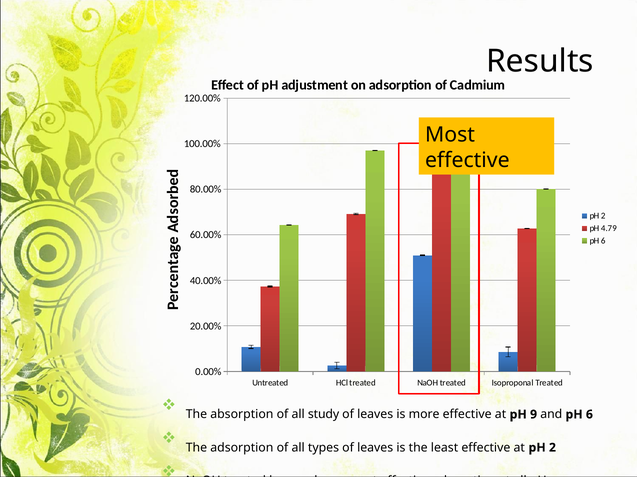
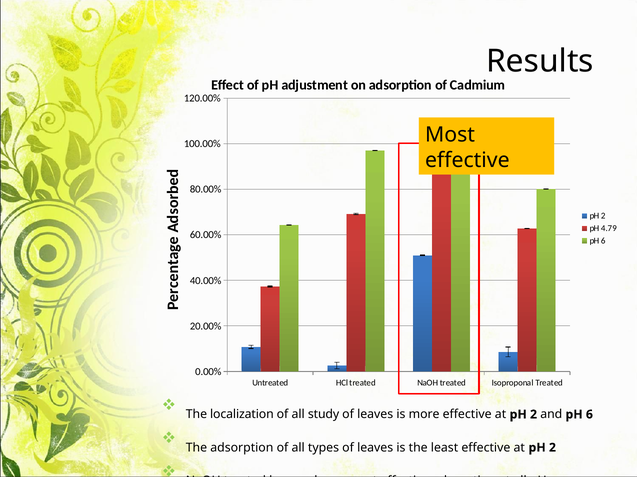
absorption: absorption -> localization (242, 415)
9: 9 -> 2 (534, 415)
